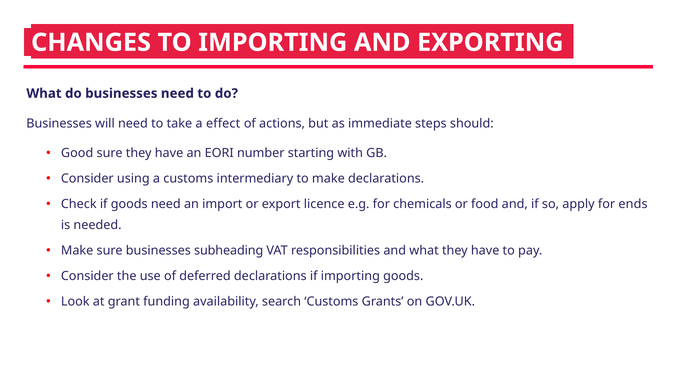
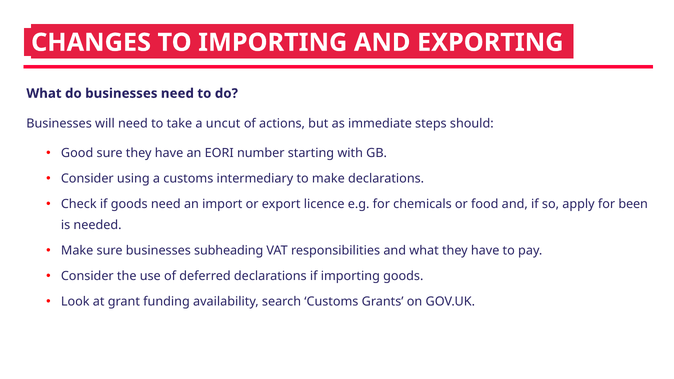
effect: effect -> uncut (223, 124)
ends: ends -> been (633, 204)
